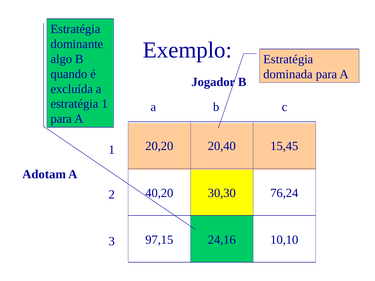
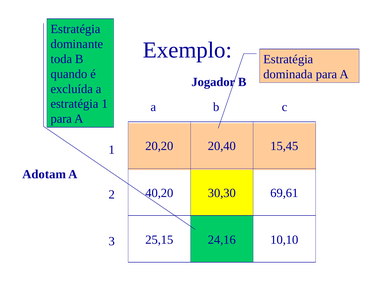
algo: algo -> toda (61, 59)
76,24: 76,24 -> 69,61 (284, 193)
97,15: 97,15 -> 25,15 (159, 240)
